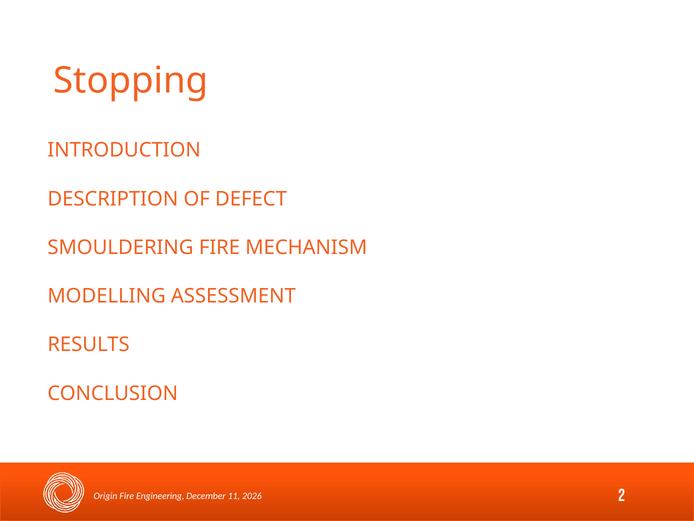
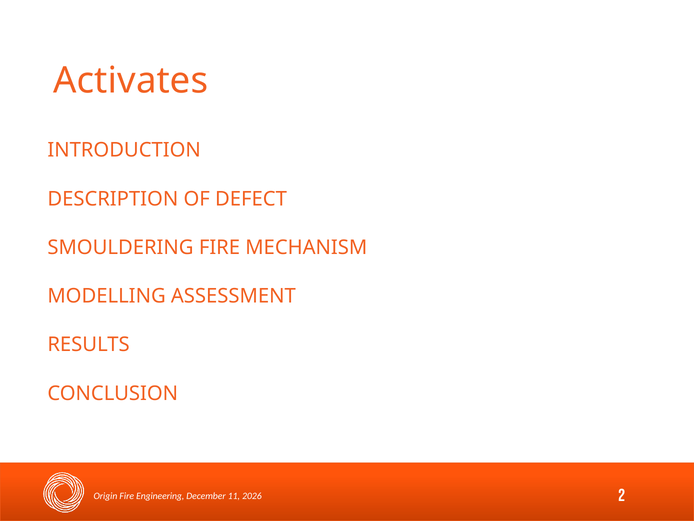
Stopping: Stopping -> Activates (131, 81)
